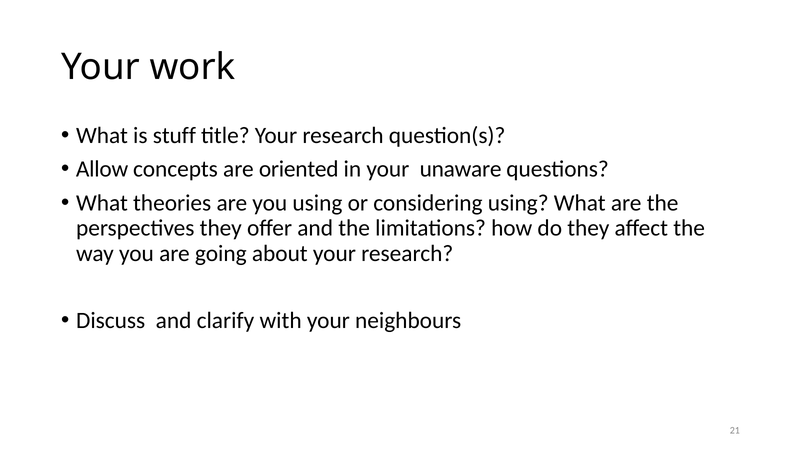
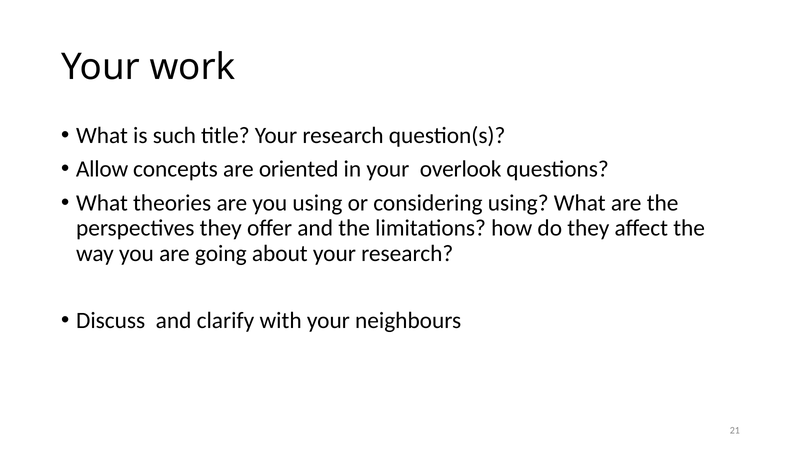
stuff: stuff -> such (174, 135)
unaware: unaware -> overlook (461, 169)
